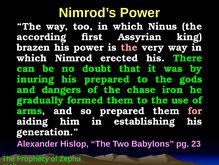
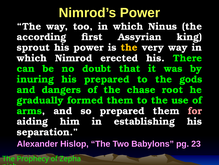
brazen: brazen -> sprout (33, 47)
the colour: pink -> yellow (129, 47)
iron: iron -> root (173, 89)
generation: generation -> separation (48, 132)
